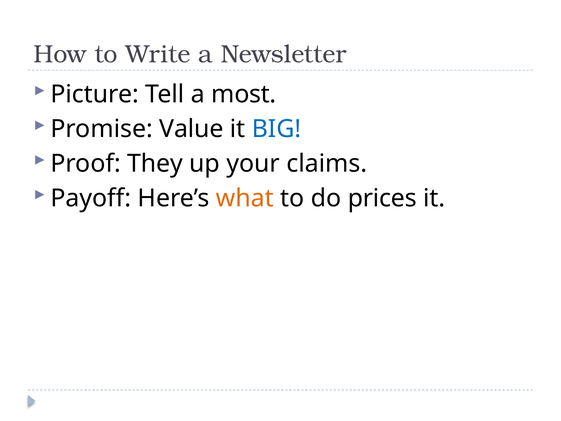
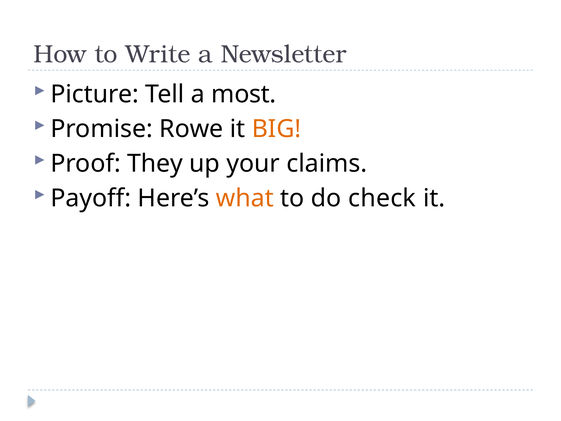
Value: Value -> Rowe (191, 129)
BIG colour: blue -> orange (277, 129)
prices: prices -> check (382, 198)
